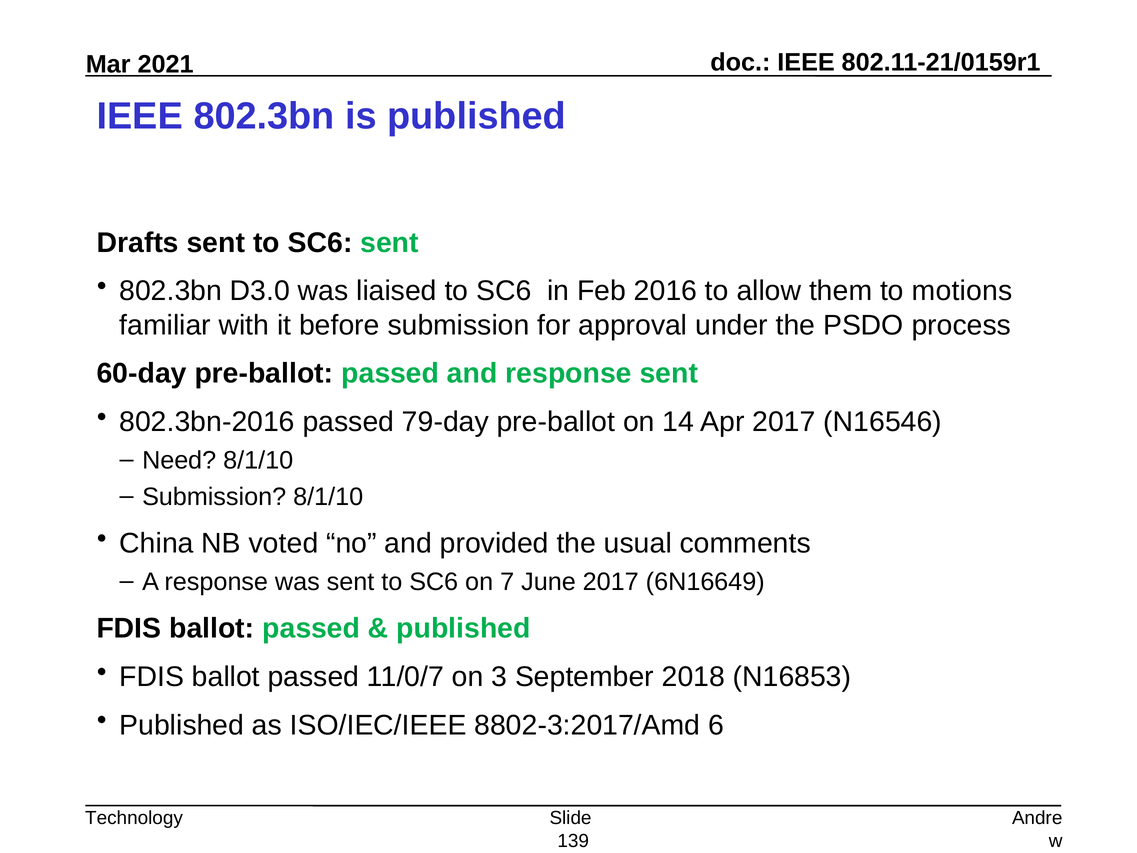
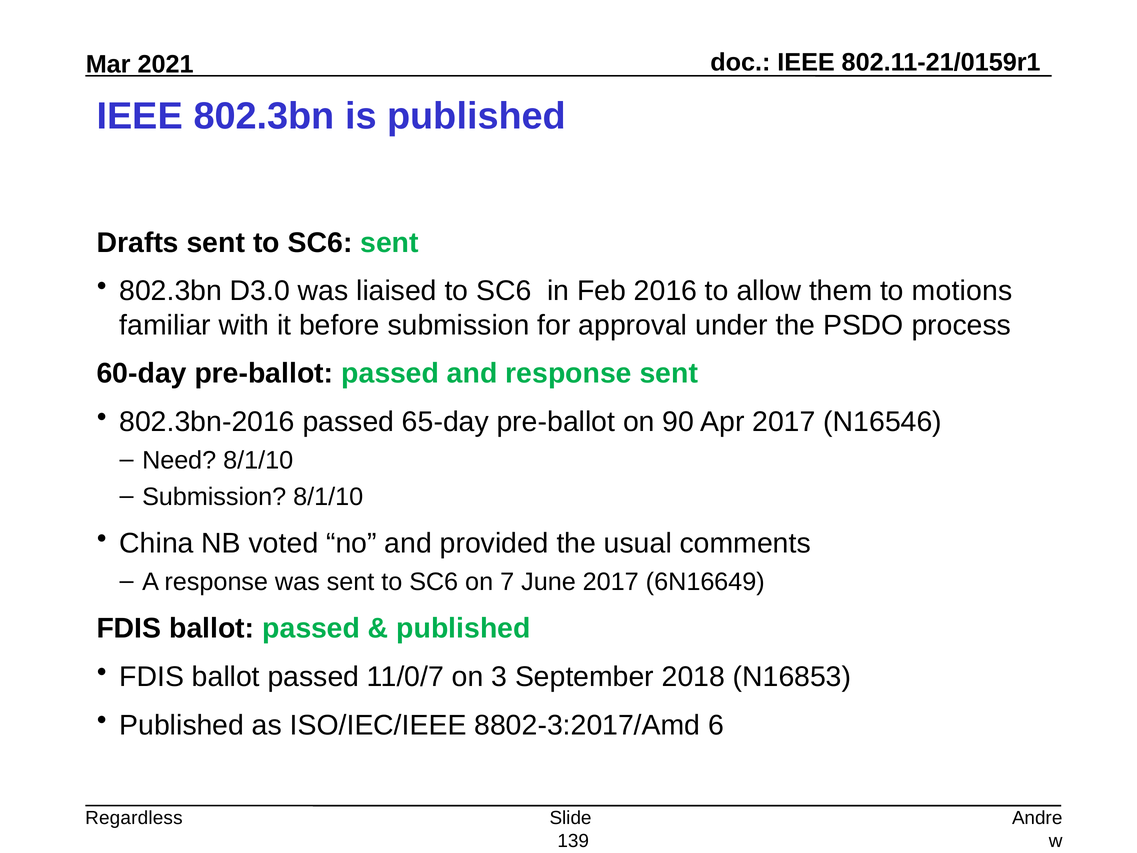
79-day: 79-day -> 65-day (445, 422)
14: 14 -> 90 (678, 422)
Technology: Technology -> Regardless (134, 818)
